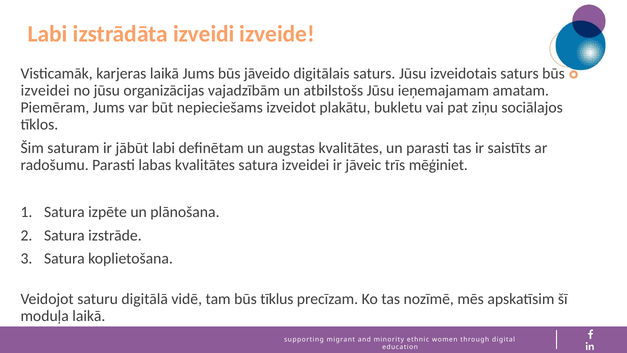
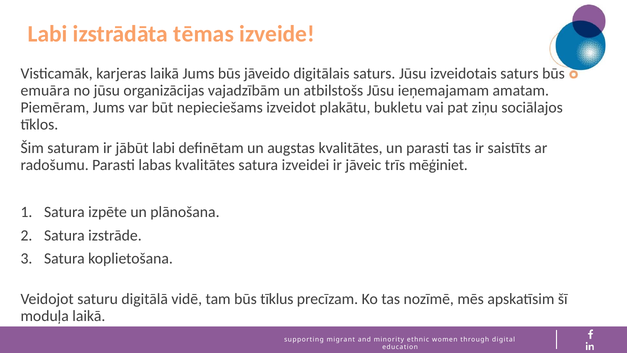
izveidi: izveidi -> tēmas (204, 34)
izveidei: izveidei -> emuāra (45, 91)
